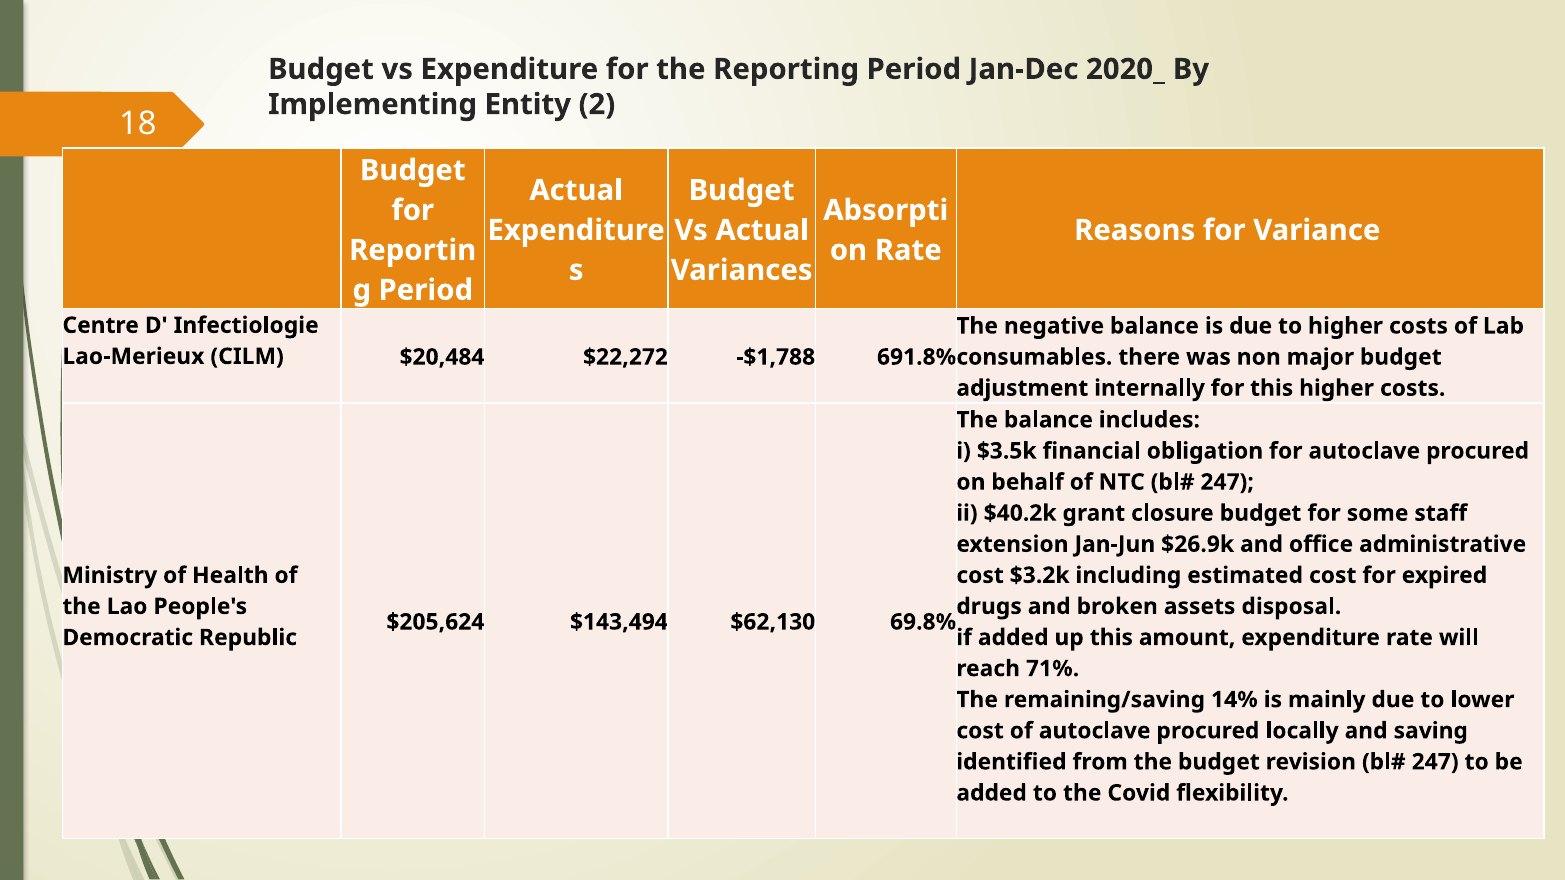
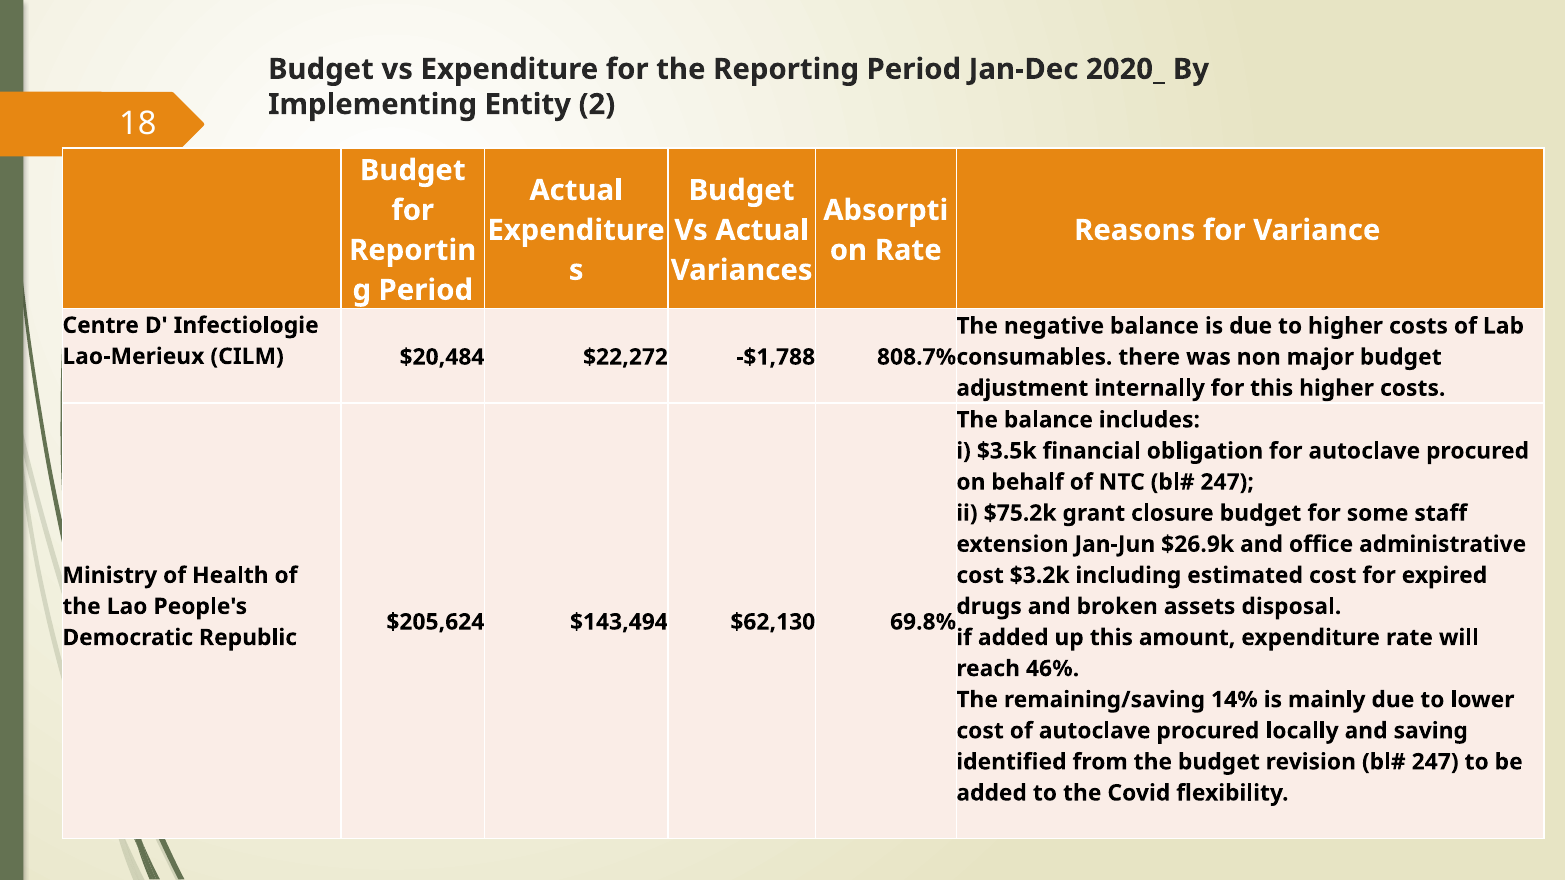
691.8%: 691.8% -> 808.7% (917, 357)
$40.2k: $40.2k -> $75.2k (1020, 513)
71%: 71% -> 46% (1053, 669)
